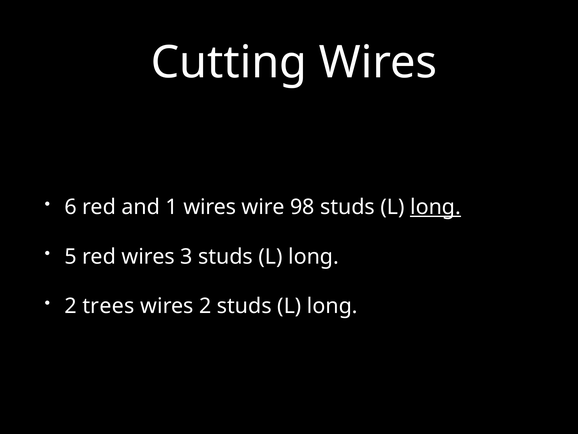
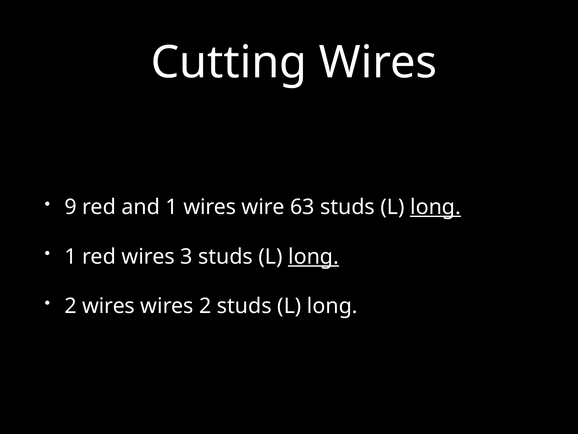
6: 6 -> 9 (70, 207)
98: 98 -> 63 (302, 207)
5: 5 -> 1 (70, 256)
long underline: none -> present (314, 256)
2 trees: trees -> wires (109, 306)
